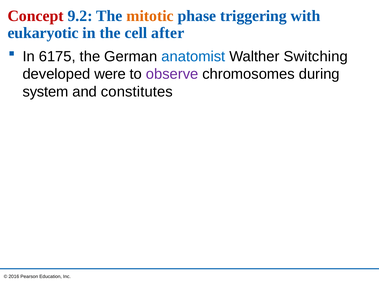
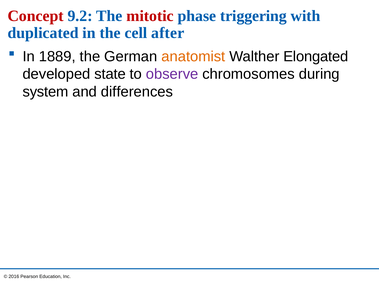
mitotic colour: orange -> red (150, 16)
eukaryotic: eukaryotic -> duplicated (43, 33)
6175: 6175 -> 1889 (57, 56)
anatomist colour: blue -> orange (193, 56)
Switching: Switching -> Elongated (316, 56)
were: were -> state (110, 74)
constitutes: constitutes -> differences (137, 92)
